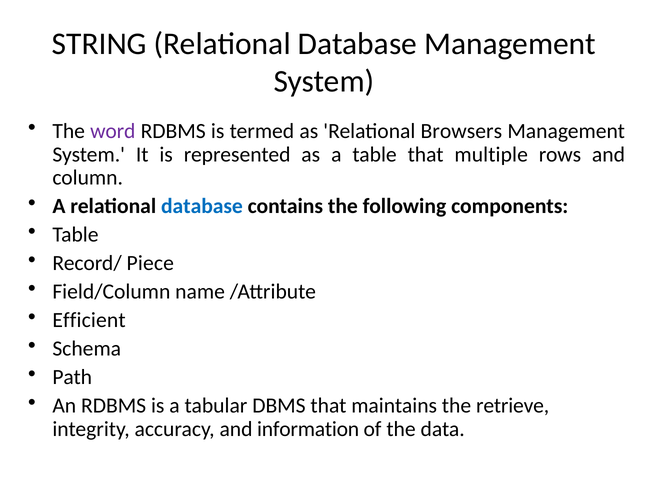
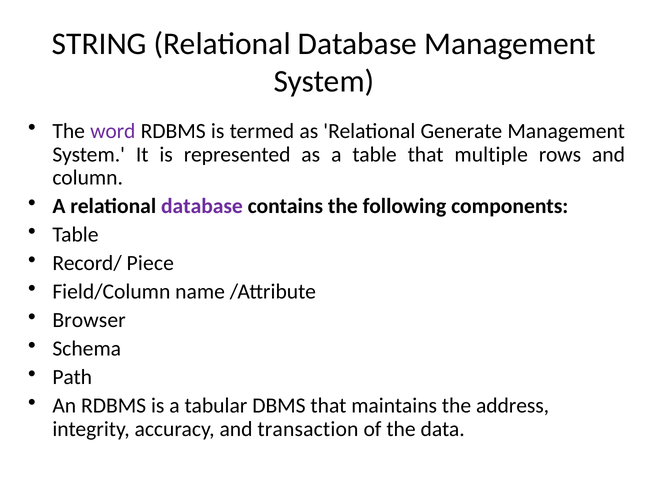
Browsers: Browsers -> Generate (461, 131)
database colour: blue -> purple (202, 206)
Efficient: Efficient -> Browser (89, 320)
retrieve: retrieve -> address (513, 406)
information: information -> transaction (308, 429)
